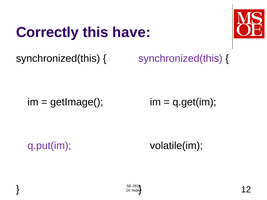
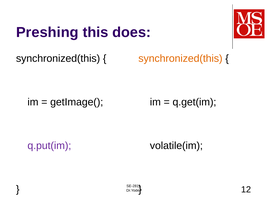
Correctly: Correctly -> Preshing (47, 32)
have: have -> does (132, 32)
synchronized(this colour: purple -> orange (180, 58)
